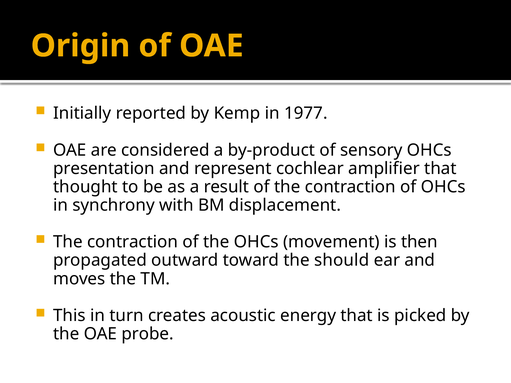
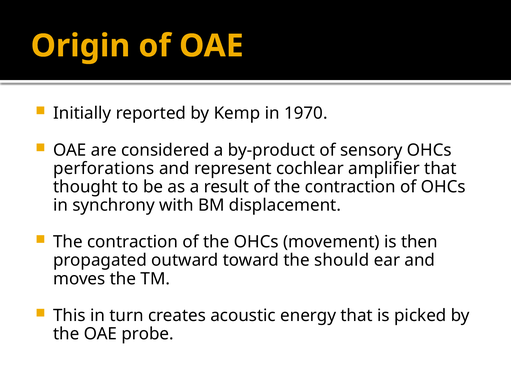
1977: 1977 -> 1970 (306, 113)
presentation: presentation -> perforations (104, 169)
